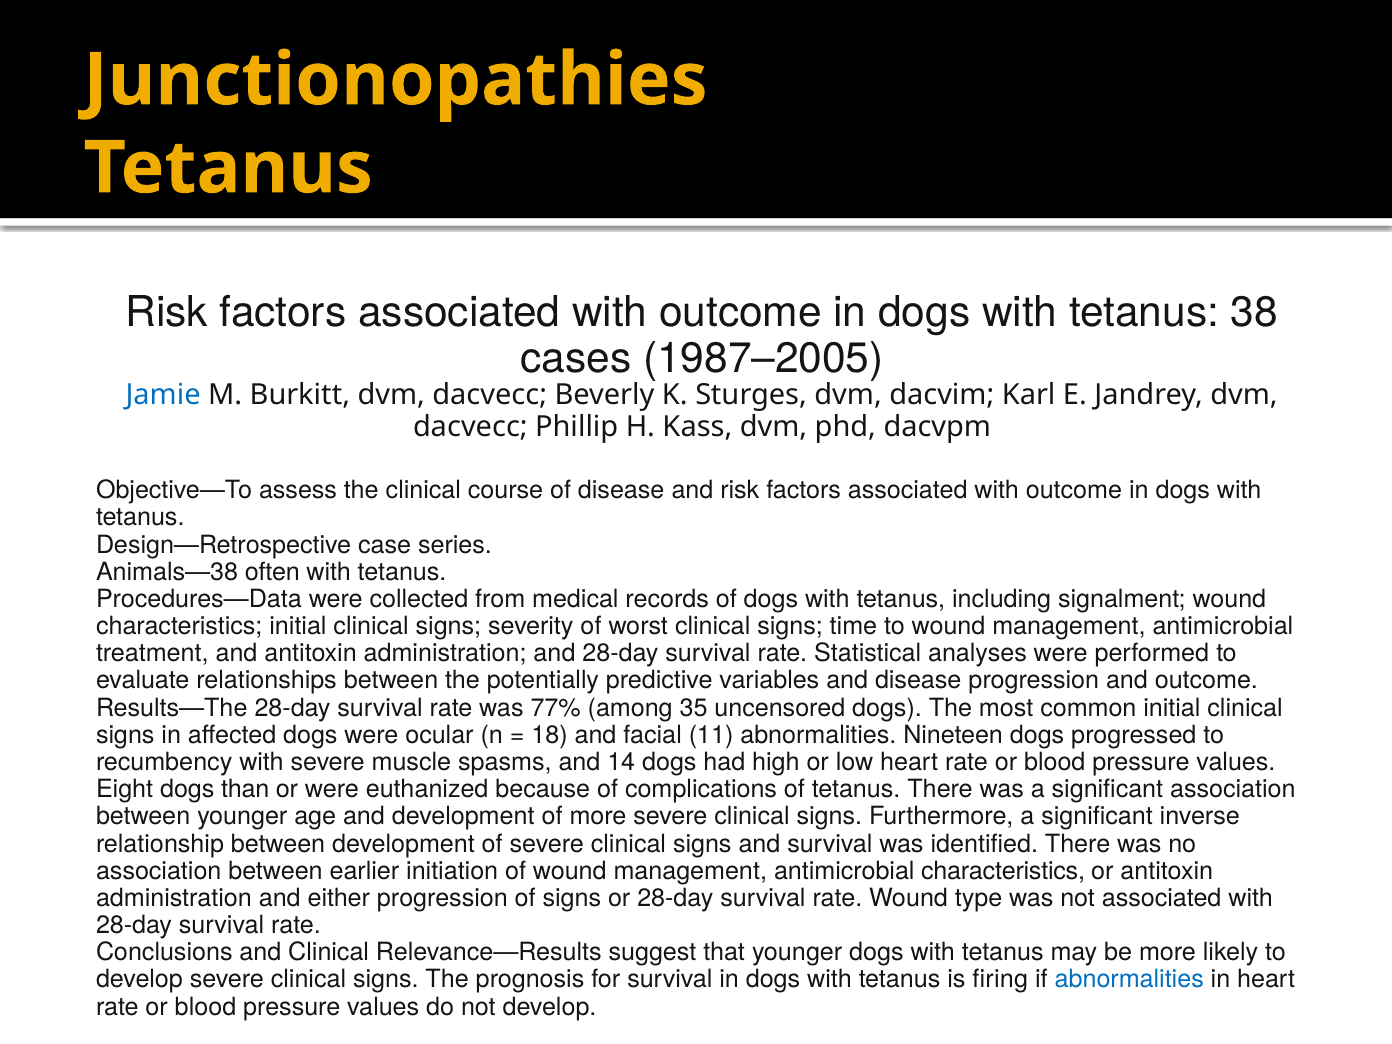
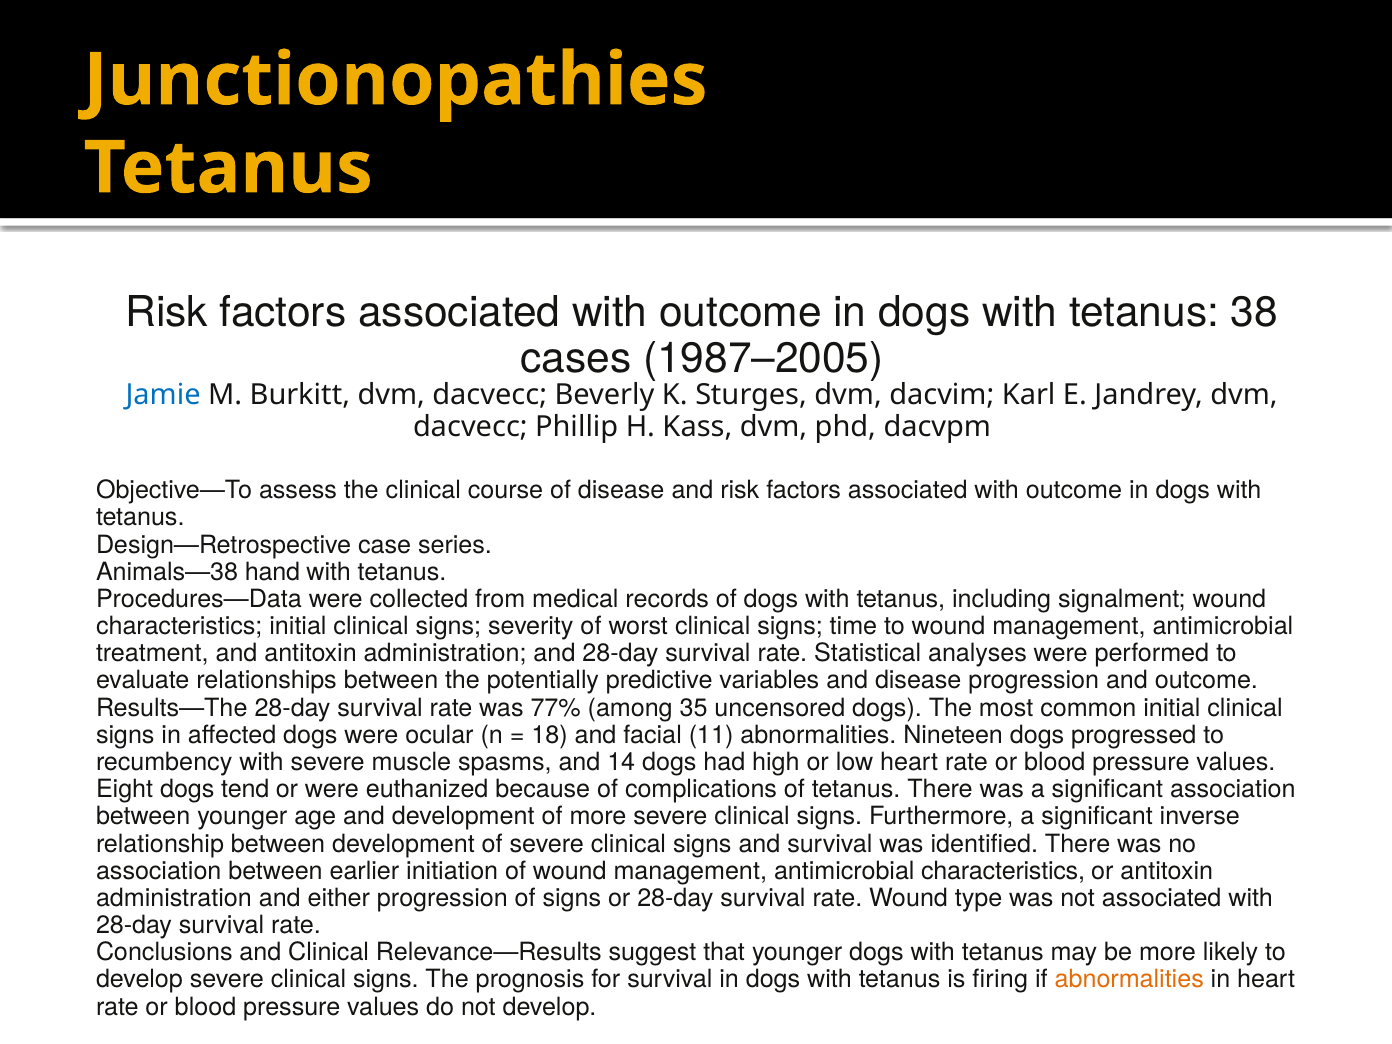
often: often -> hand (272, 572)
than: than -> tend (245, 789)
abnormalities colour: blue -> orange (1129, 980)
